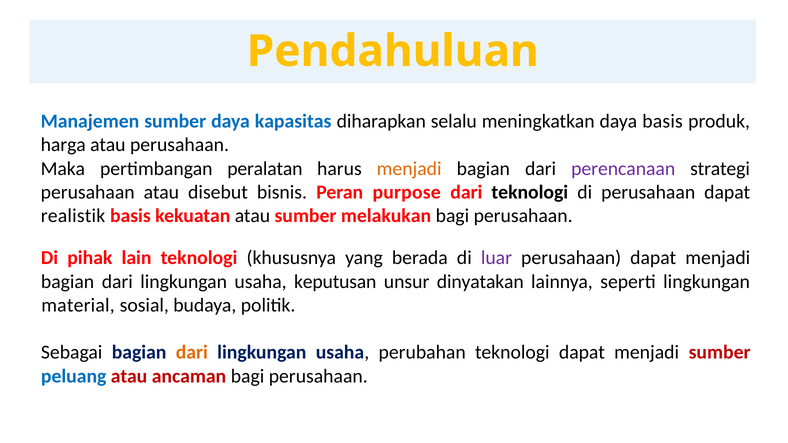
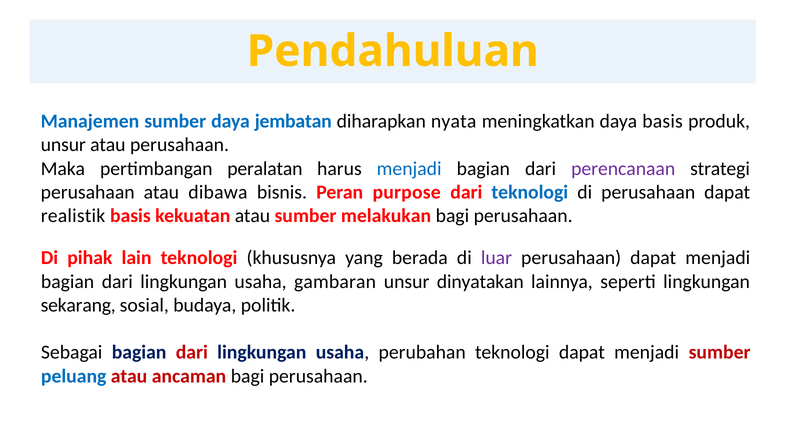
kapasitas: kapasitas -> jembatan (293, 121)
selalu: selalu -> nyata (454, 121)
harga: harga -> unsur (63, 145)
menjadi colour: orange -> blue (409, 169)
disebut: disebut -> dibawa (218, 192)
teknologi colour: black -> blue (530, 192)
keputusan: keputusan -> gambaran (335, 282)
material: material -> sekarang (78, 305)
dari colour: orange -> red (192, 353)
